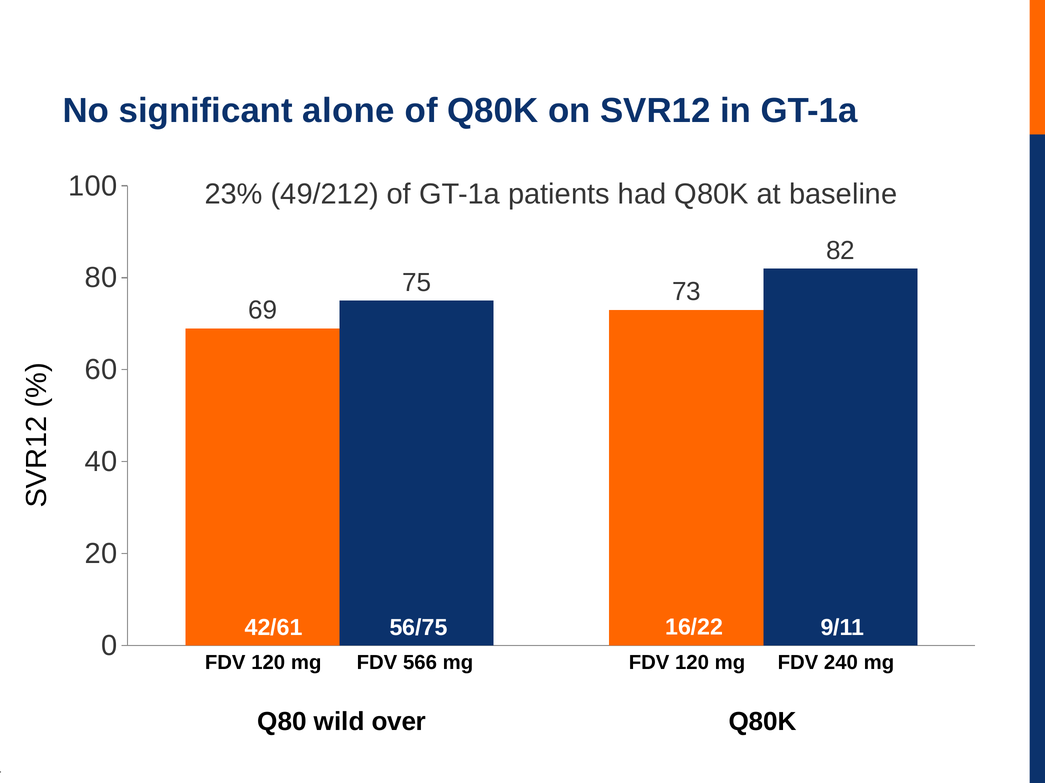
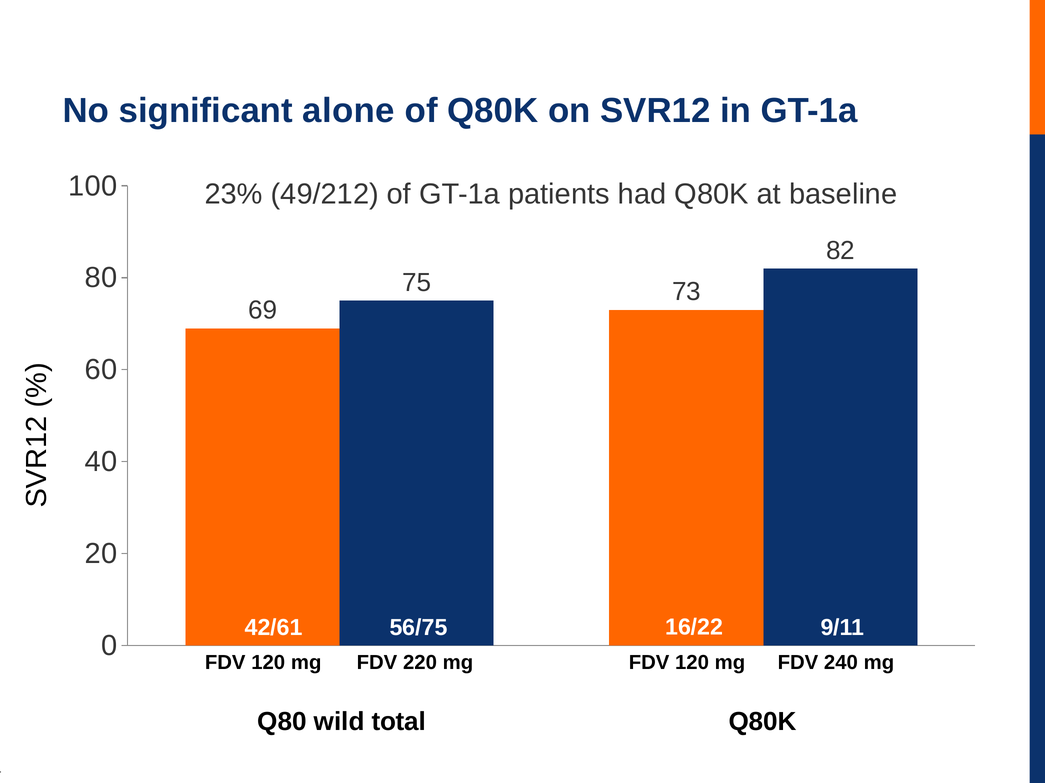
566: 566 -> 220 (420, 663)
over: over -> total (399, 723)
